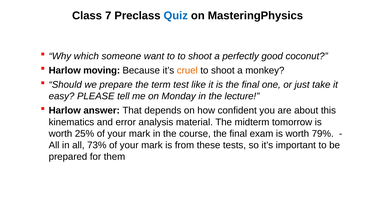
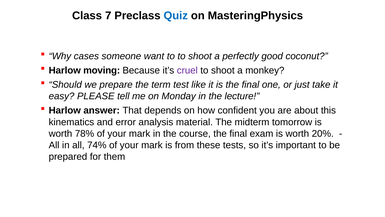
which: which -> cases (86, 56)
cruel colour: orange -> purple (187, 70)
25%: 25% -> 78% (85, 133)
79%: 79% -> 20% (323, 133)
73%: 73% -> 74% (97, 145)
